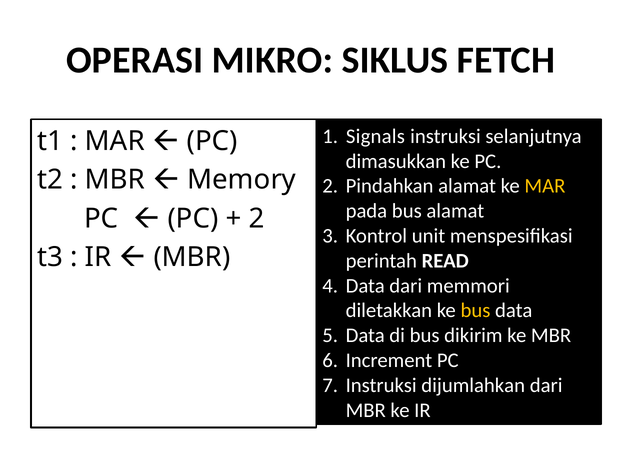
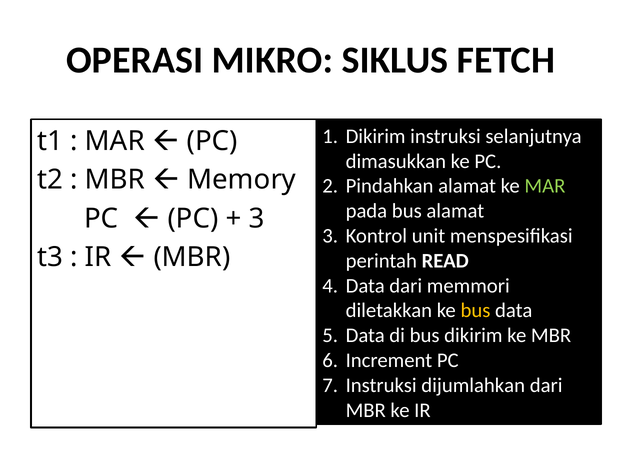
1 Signals: Signals -> Dikirim (376, 136)
MAR colour: yellow -> light green (545, 186)
2: 2 -> 3 (257, 218)
